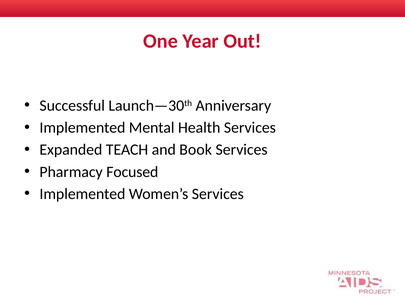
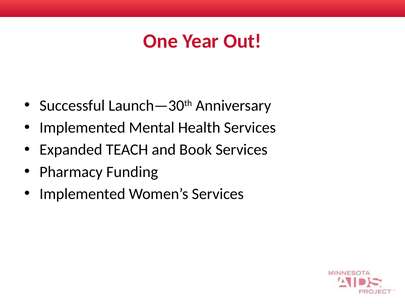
Focused: Focused -> Funding (132, 172)
